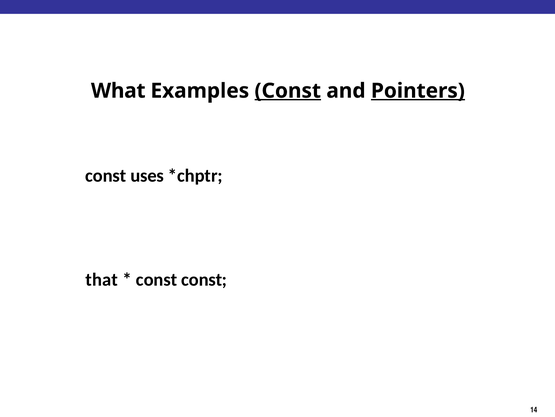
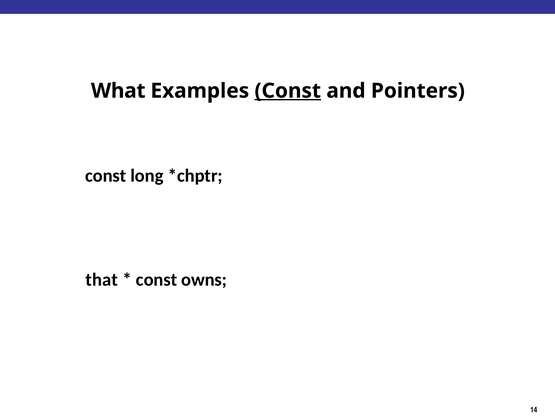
Pointers underline: present -> none (418, 91)
uses: uses -> long (147, 176)
const const: const -> owns (204, 279)
